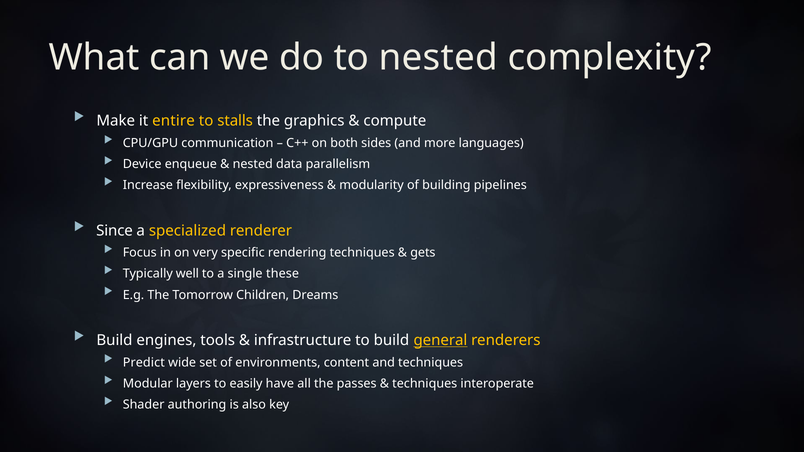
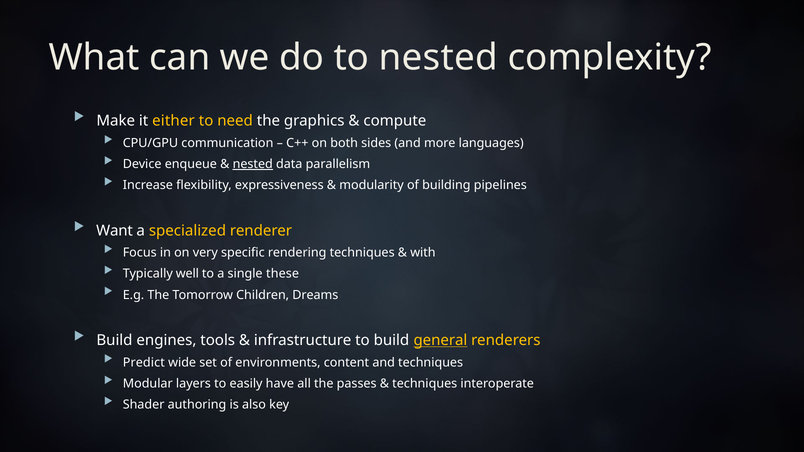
entire: entire -> either (173, 121)
stalls: stalls -> need (235, 121)
nested underline: none -> present (253, 164)
Since: Since -> Want (115, 231)
gets: gets -> with (423, 253)
